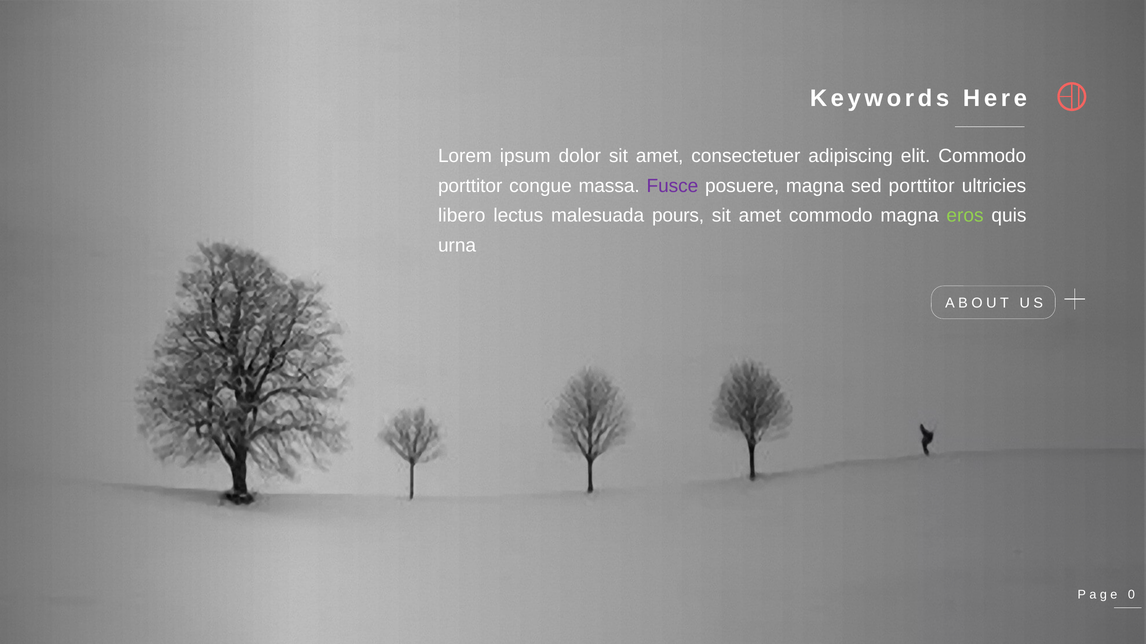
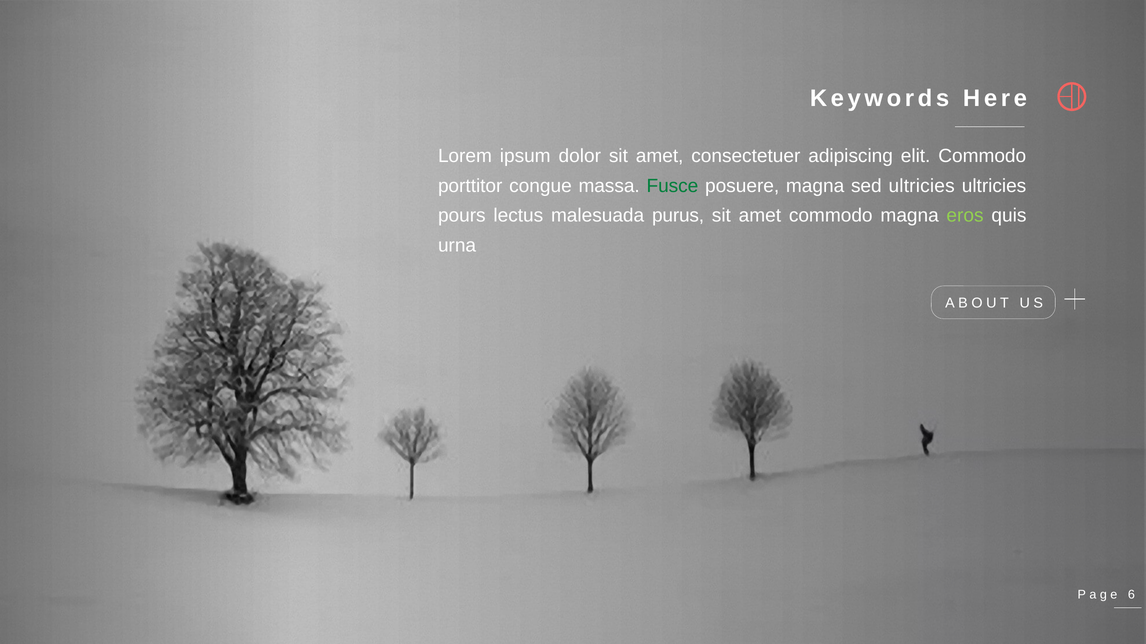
Fusce colour: purple -> green (672, 186)
sed porttitor: porttitor -> ultricies (922, 186)
libero: libero -> pours (462, 216)
pours: pours -> purus (678, 216)
0: 0 -> 6 (1131, 595)
